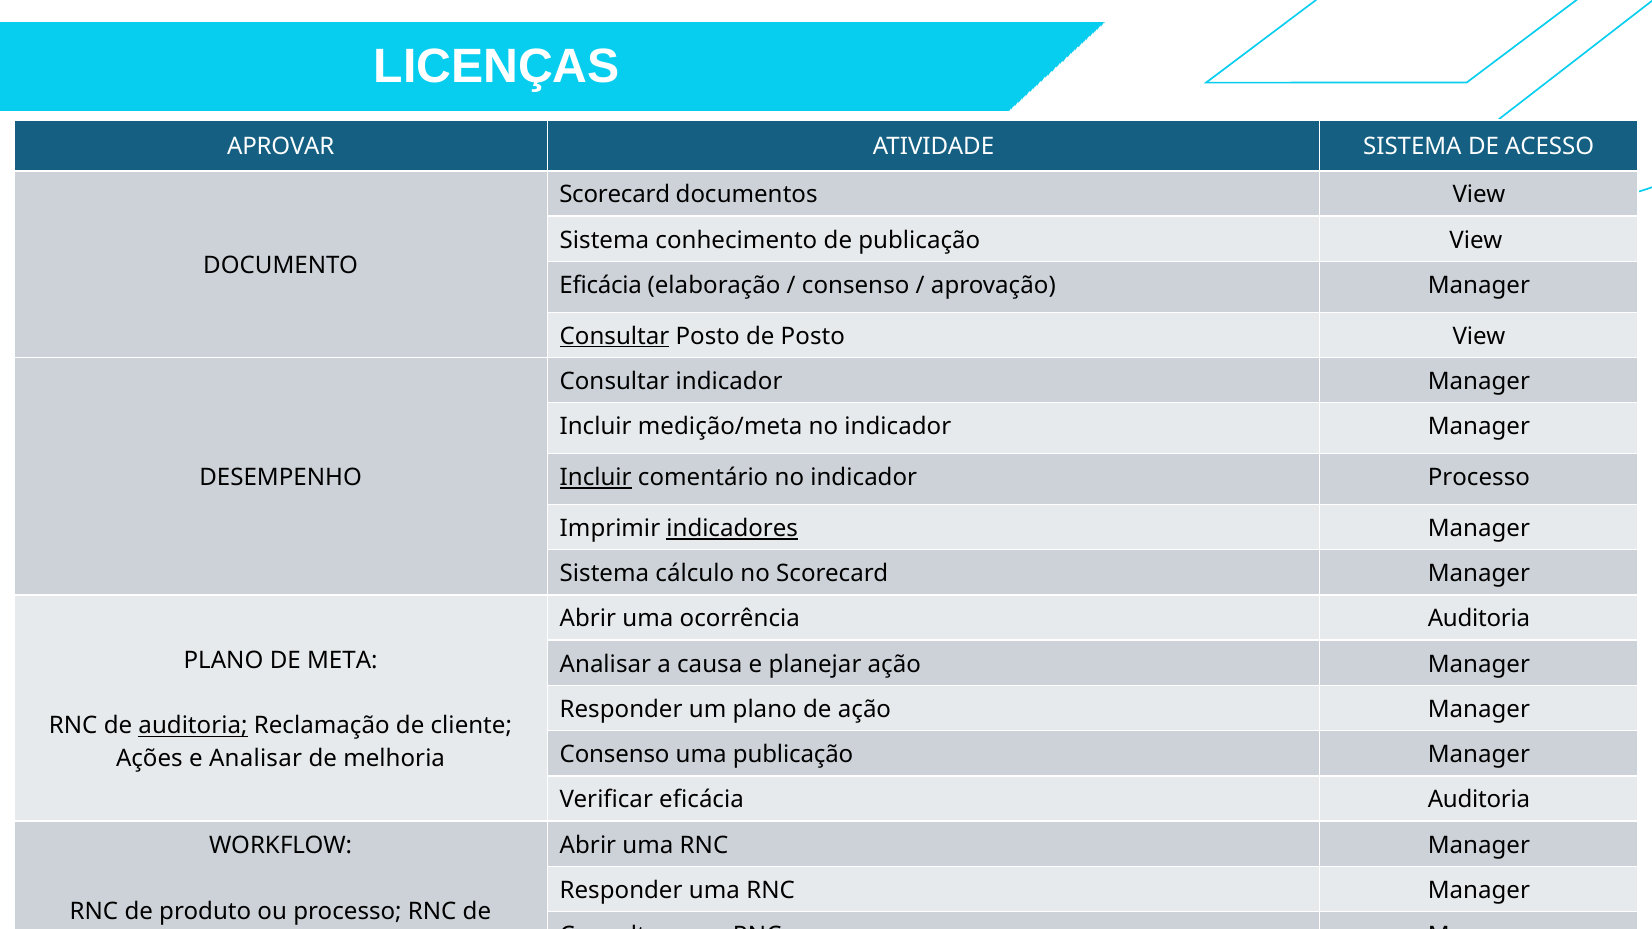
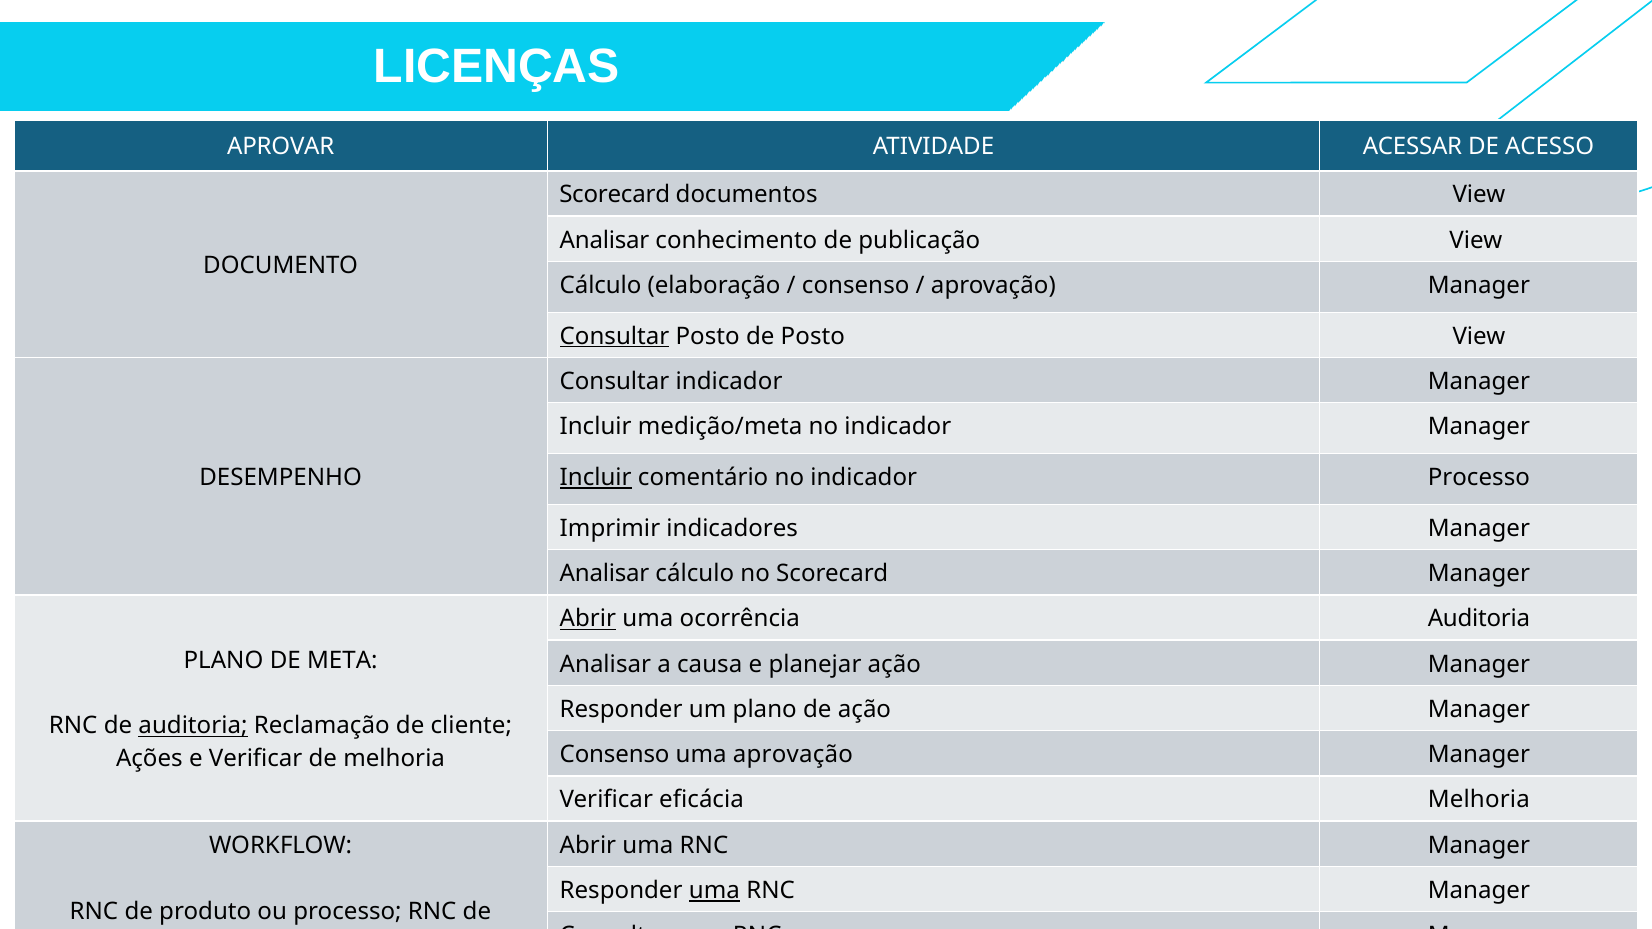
ATIVIDADE SISTEMA: SISTEMA -> ACESSAR (1413, 147)
Sistema: Sistema -> Analisar (605, 240)
Eficácia: Eficácia -> Cálculo (601, 286)
indicadores underline: present -> none (732, 529)
Sistema: Sistema -> Analisar (605, 574)
Abrir underline: none -> present (588, 619)
uma publicação: publicação -> aprovação (793, 755)
e Analisar: Analisar -> Verificar (256, 759)
eficácia Auditoria: Auditoria -> Melhoria (1479, 800)
uma underline: none -> present (714, 891)
